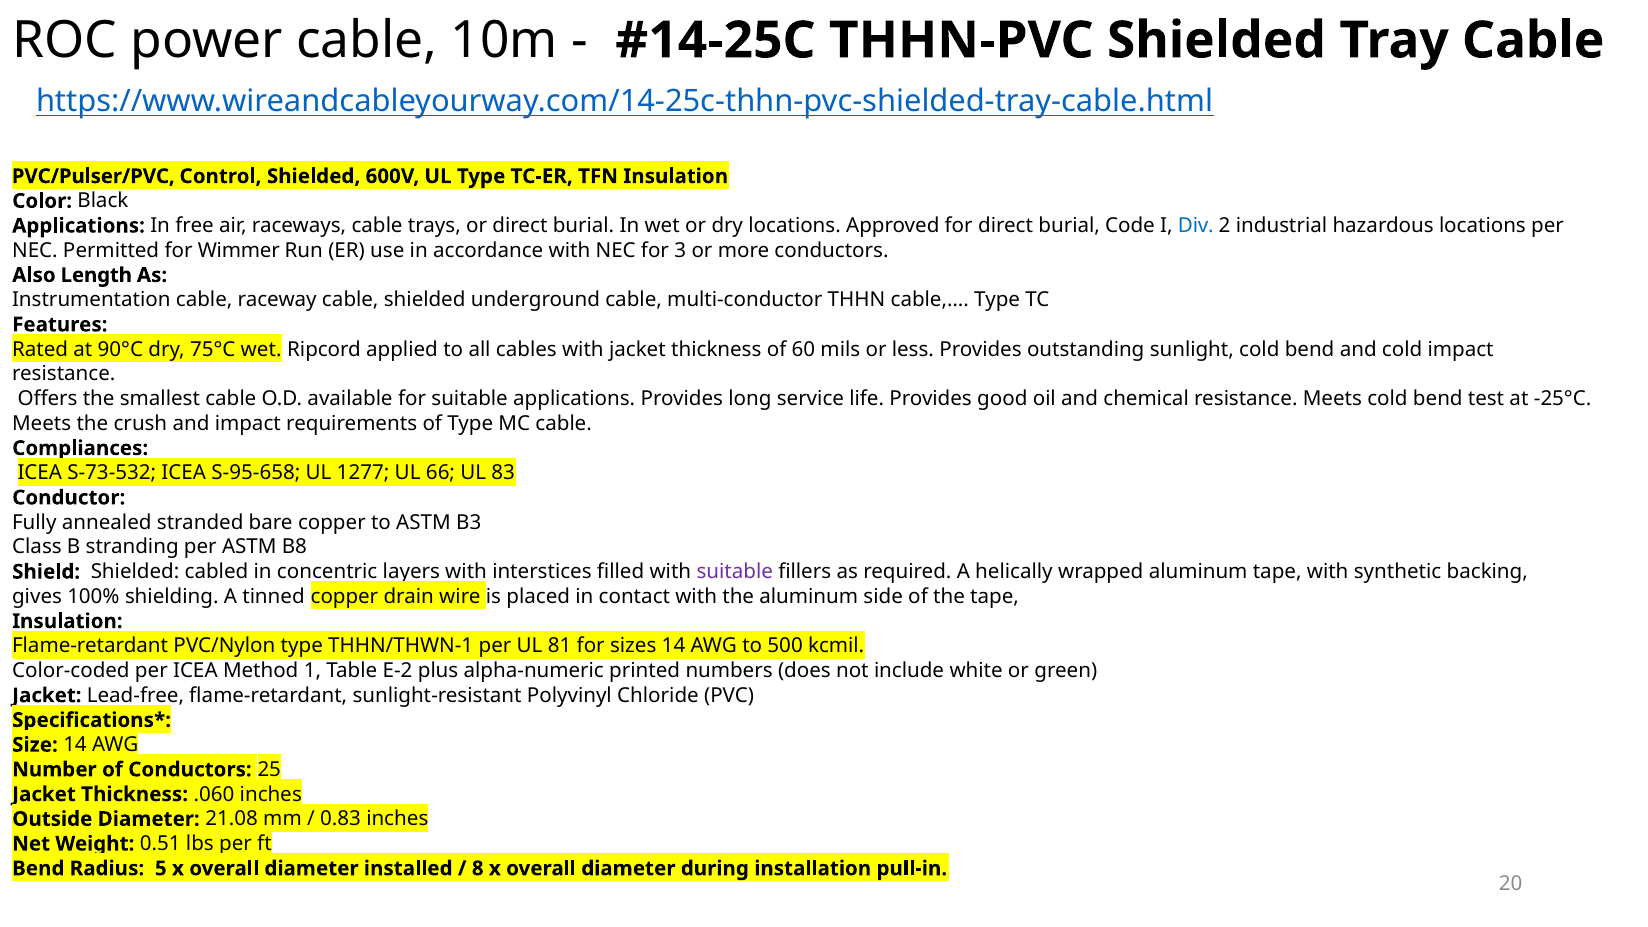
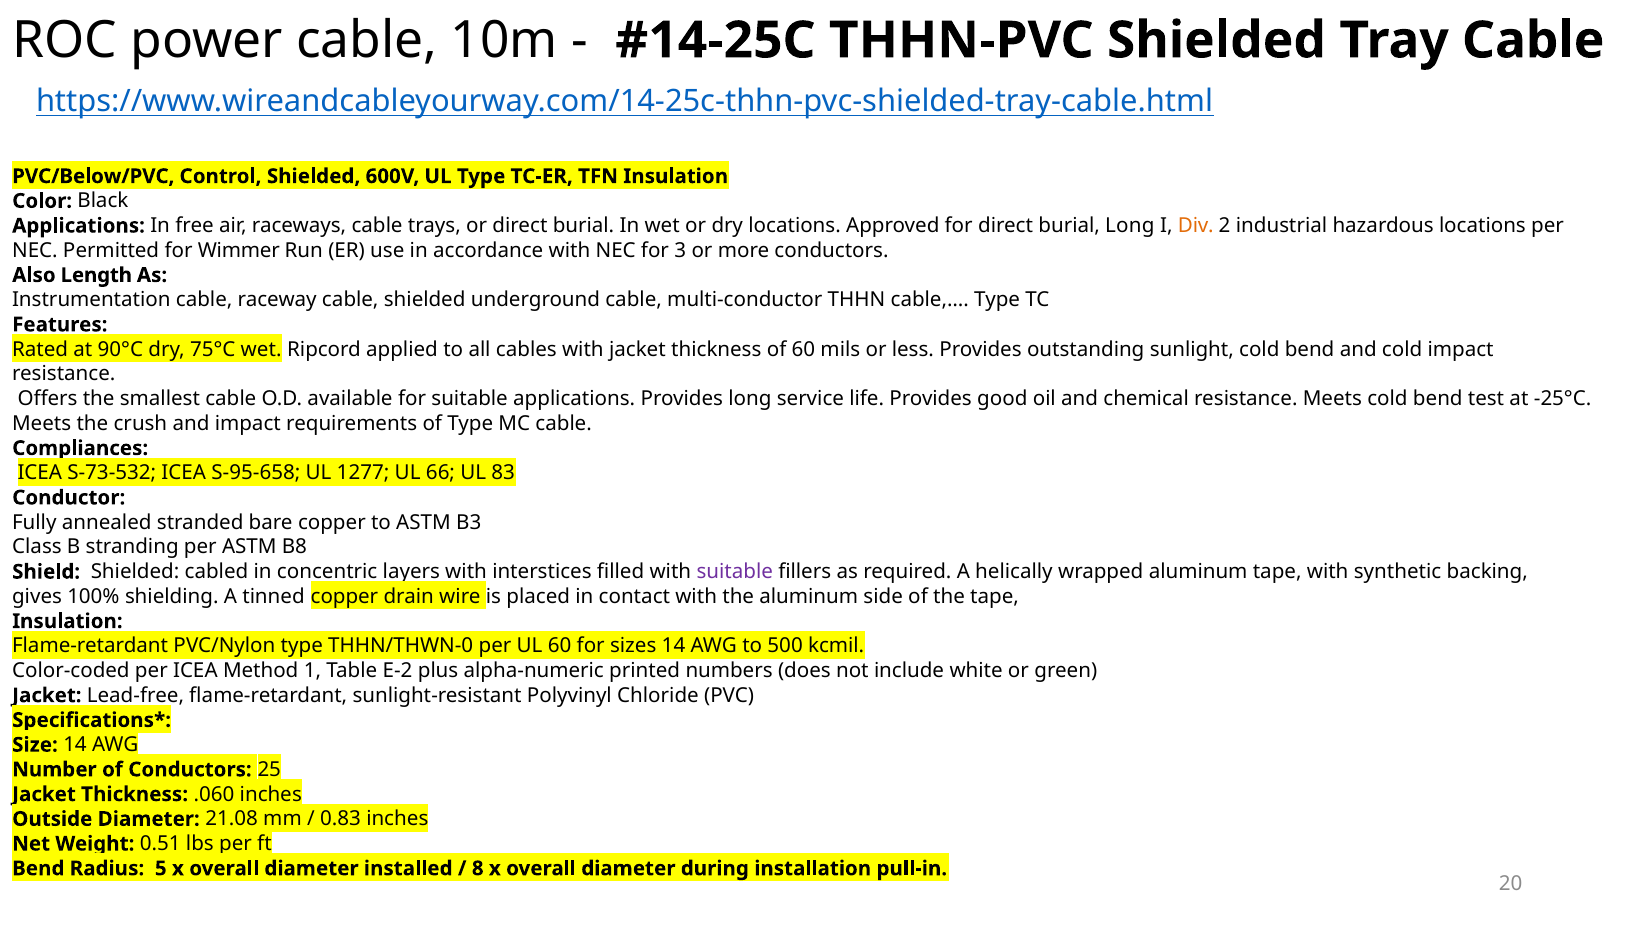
PVC/Pulser/PVC: PVC/Pulser/PVC -> PVC/Below/PVC (93, 176)
burial Code: Code -> Long (1130, 226)
Div colour: blue -> orange (1196, 226)
THHN/THWN-1: THHN/THWN-1 -> THHN/THWN-0 (401, 646)
UL 81: 81 -> 60 (560, 646)
